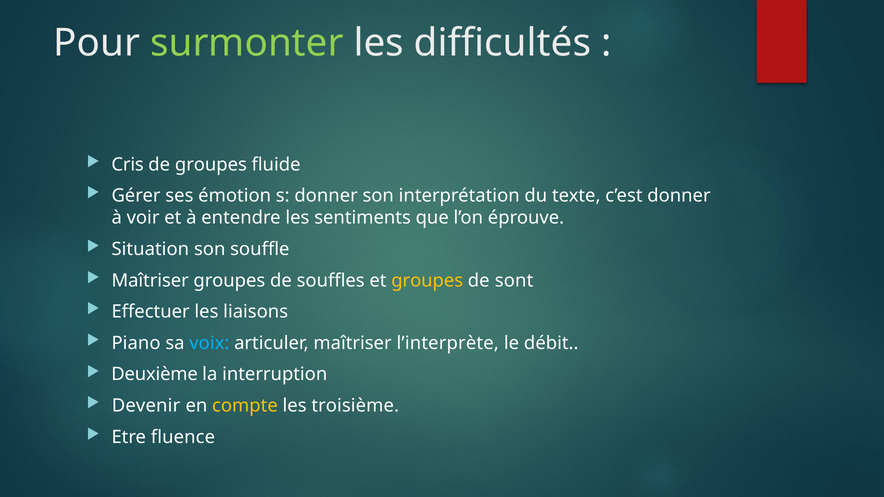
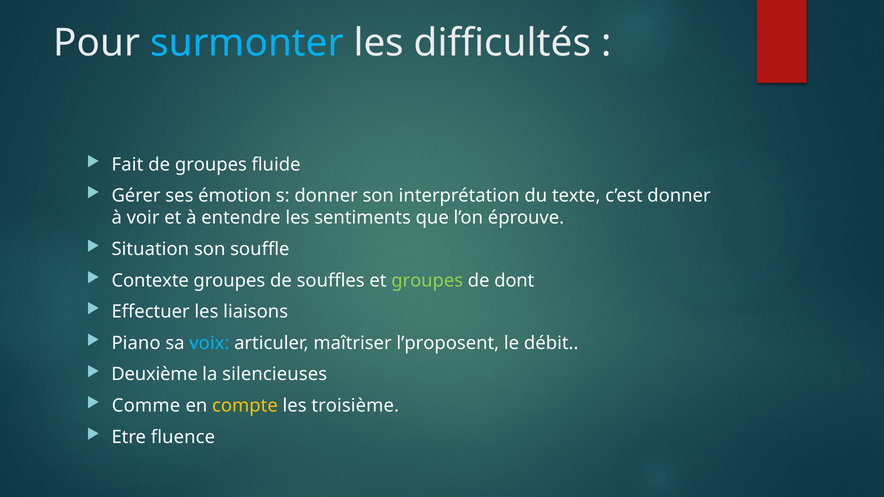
surmonter colour: light green -> light blue (247, 43)
Cris: Cris -> Fait (127, 165)
Maîtriser: Maîtriser -> Contexte (150, 281)
groupes colour: yellow -> light green (427, 281)
sont: sont -> dont (514, 281)
l’interprète: l’interprète -> l’proposent (448, 343)
interruption: interruption -> silencieuses (275, 375)
Devenir: Devenir -> Comme (146, 406)
